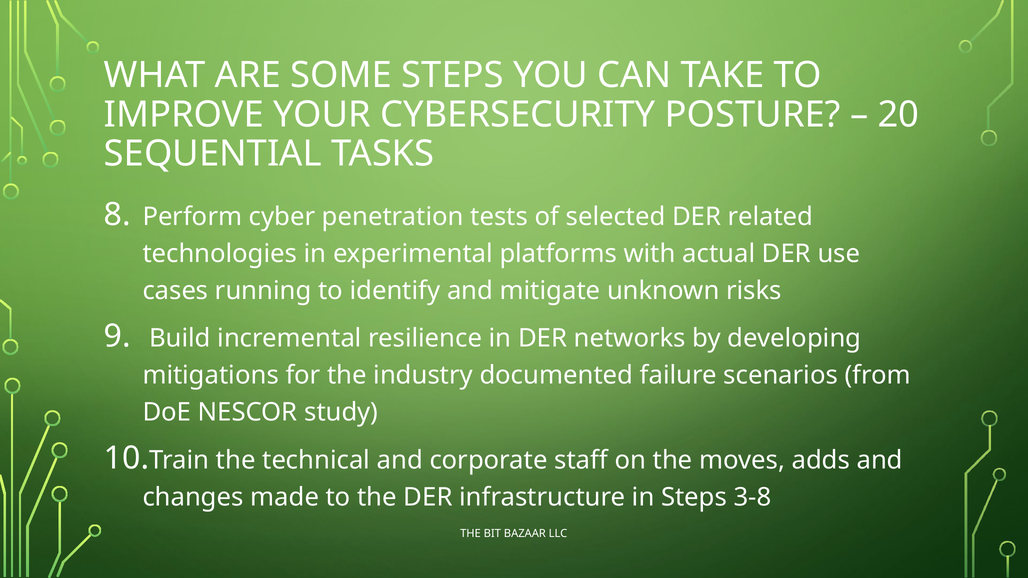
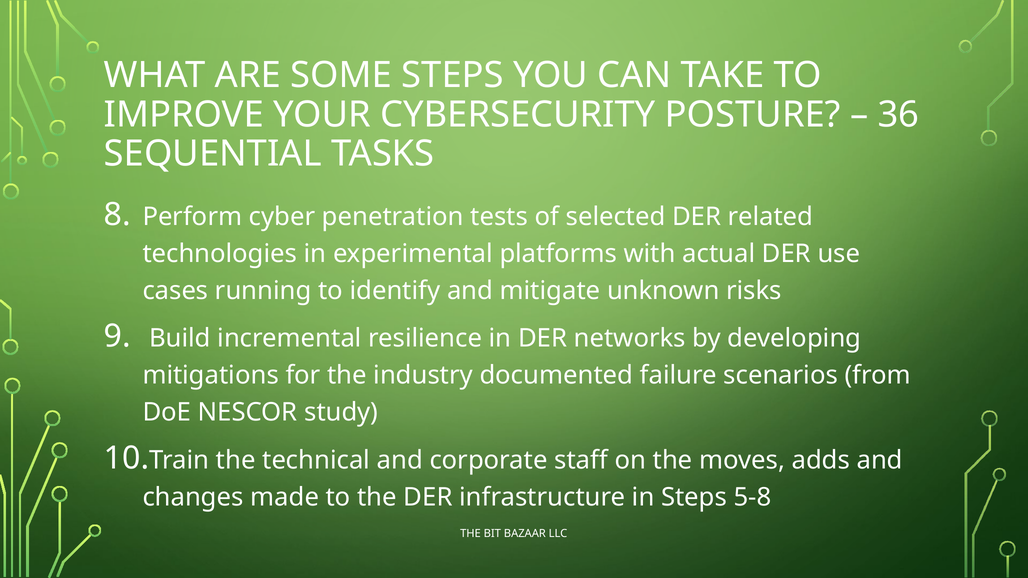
20: 20 -> 36 (898, 115)
3-8: 3-8 -> 5-8 (753, 497)
